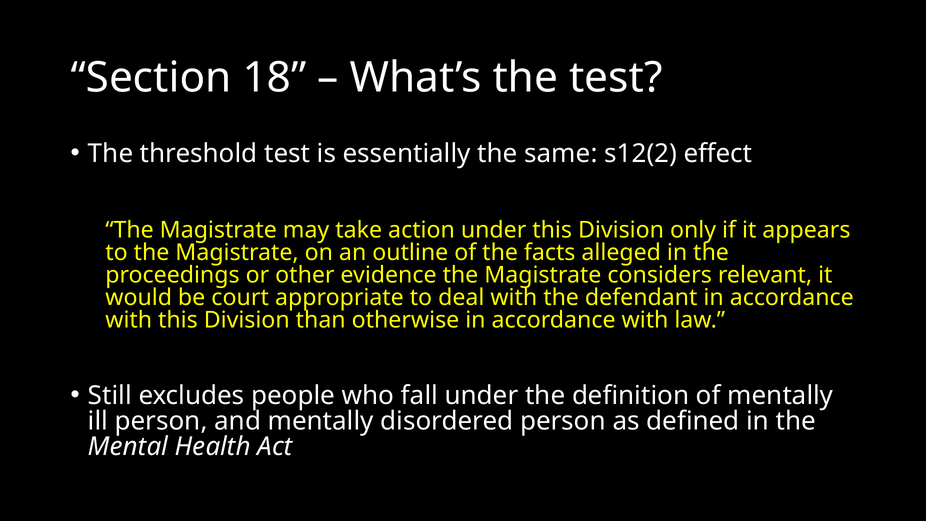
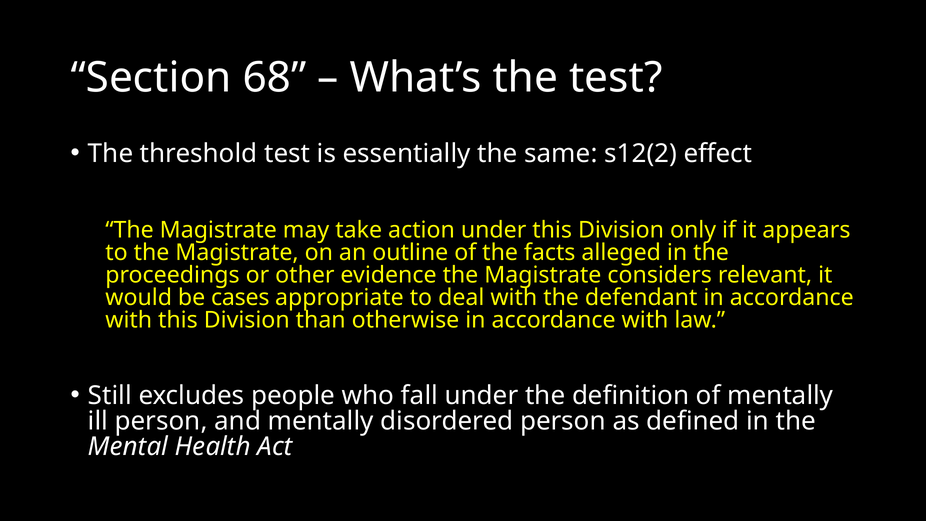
18: 18 -> 68 (274, 78)
court: court -> cases (240, 297)
